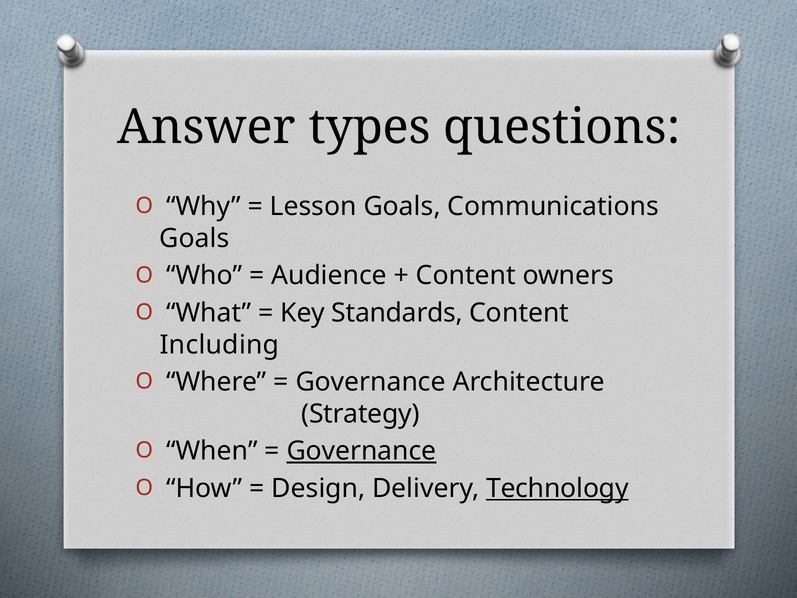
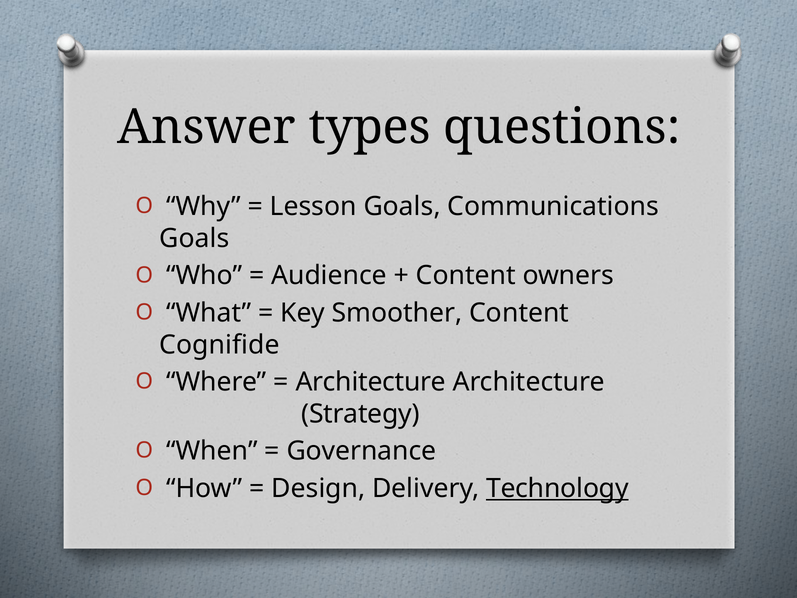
Standards: Standards -> Smoother (397, 313)
Including: Including -> Cognifide (220, 345)
Governance: Governance -> Architecture (371, 382)
Governance underline: present -> none (361, 451)
